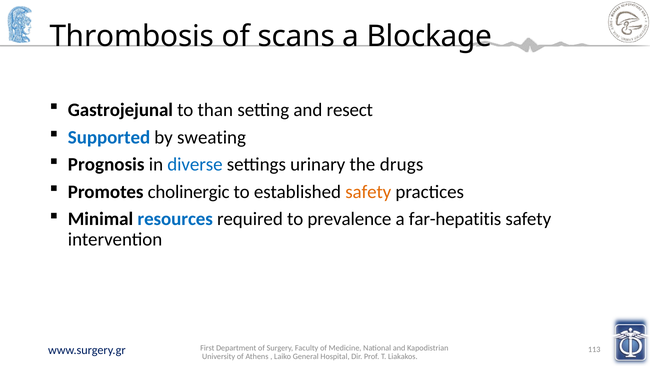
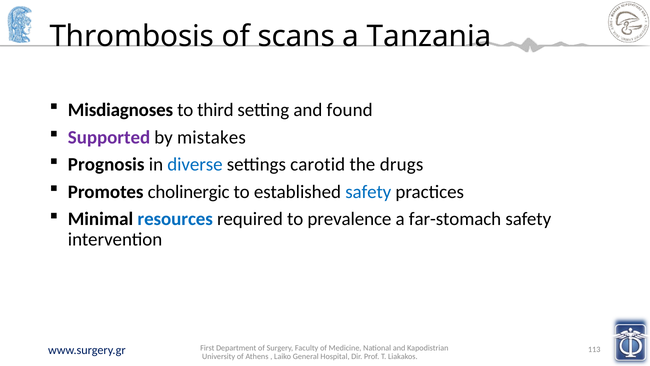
Blockage: Blockage -> Tanzania (429, 36)
Gastrojejunal: Gastrojejunal -> Misdiagnoses (120, 110)
than: than -> third (215, 110)
resect: resect -> found (350, 110)
Supported colour: blue -> purple (109, 137)
sweating: sweating -> mistakes (211, 137)
urinary: urinary -> carotid (318, 164)
safety colour: orange -> blue (368, 192)
far-hepatitis: far-hepatitis -> far-stomach (455, 219)
